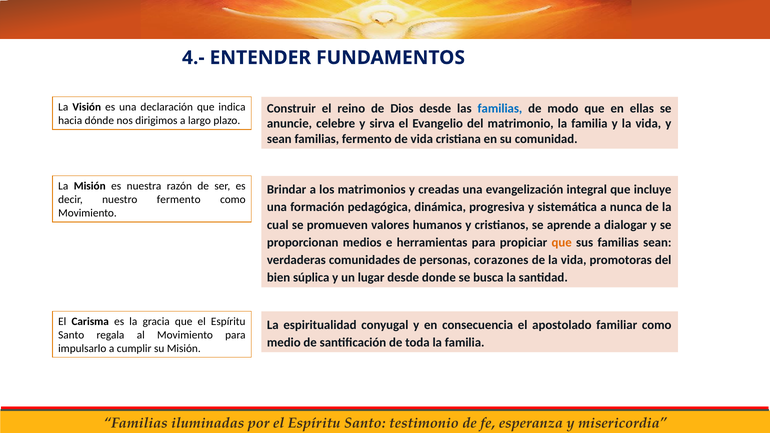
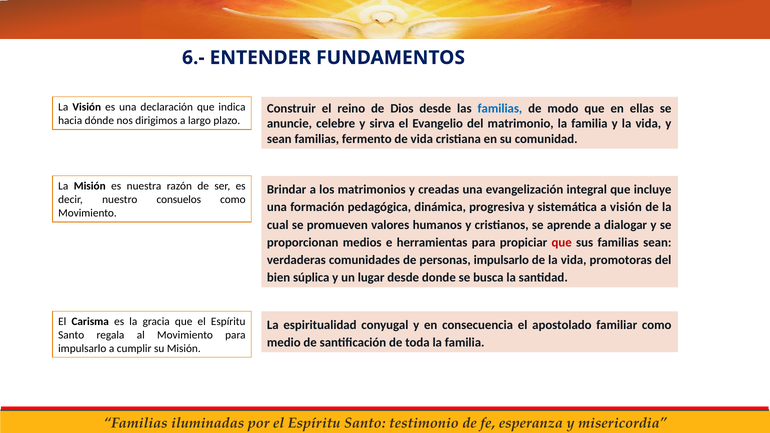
4.-: 4.- -> 6.- (193, 58)
nuestro fermento: fermento -> consuelos (179, 200)
a nunca: nunca -> visión (626, 207)
que colour: orange -> red (562, 243)
personas corazones: corazones -> impulsarlo (501, 260)
